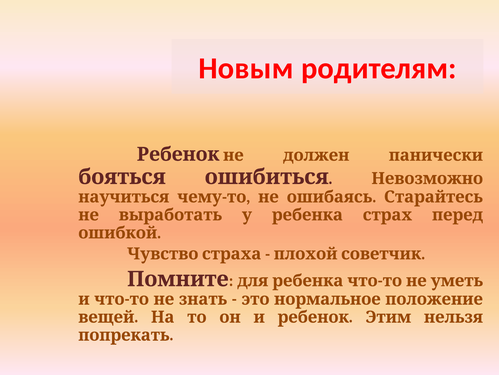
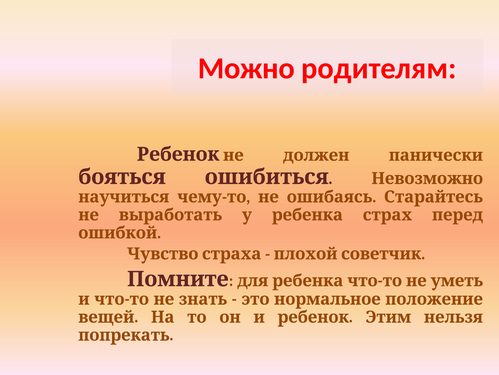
Новым: Новым -> Можно (246, 68)
